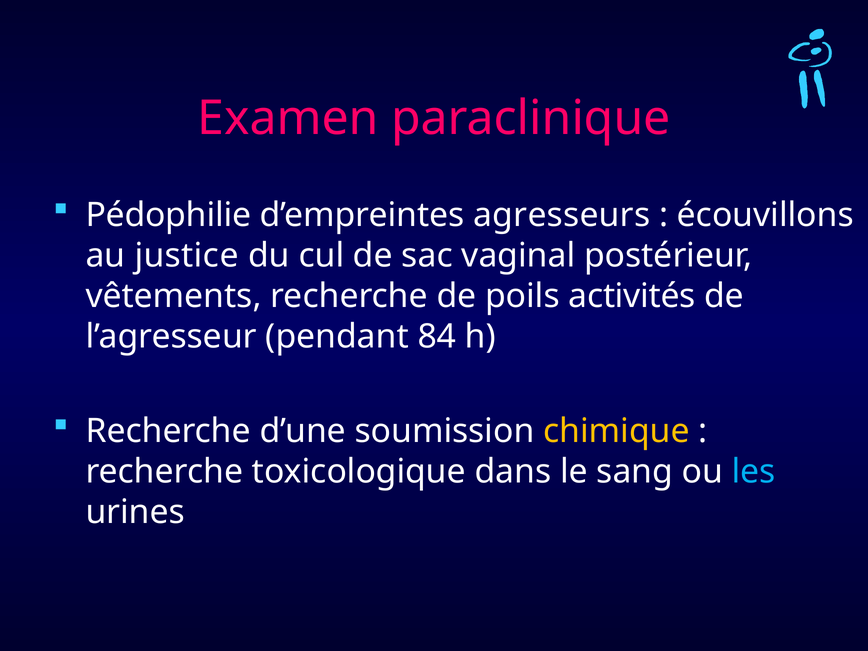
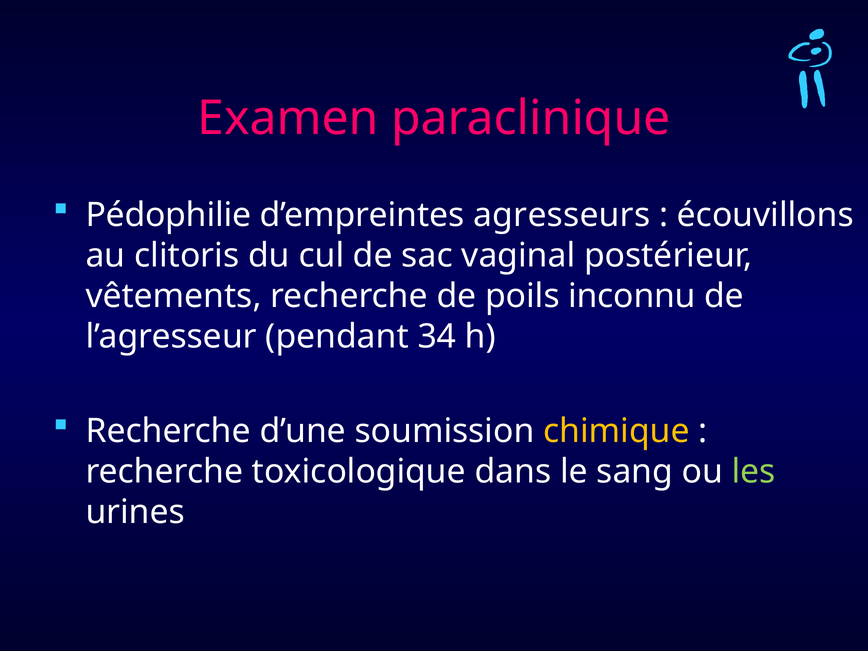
justice: justice -> clitoris (187, 256)
activités: activités -> inconnu (632, 296)
84: 84 -> 34 (437, 337)
les colour: light blue -> light green (754, 472)
